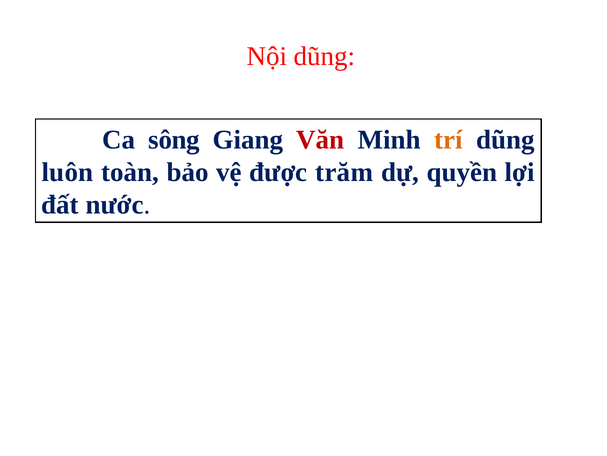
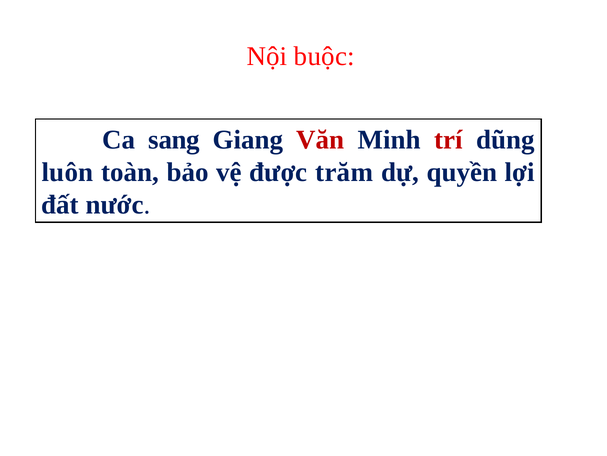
Nội dũng: dũng -> buộc (324, 56)
sông: sông -> sang (174, 140)
trí colour: orange -> red (449, 140)
